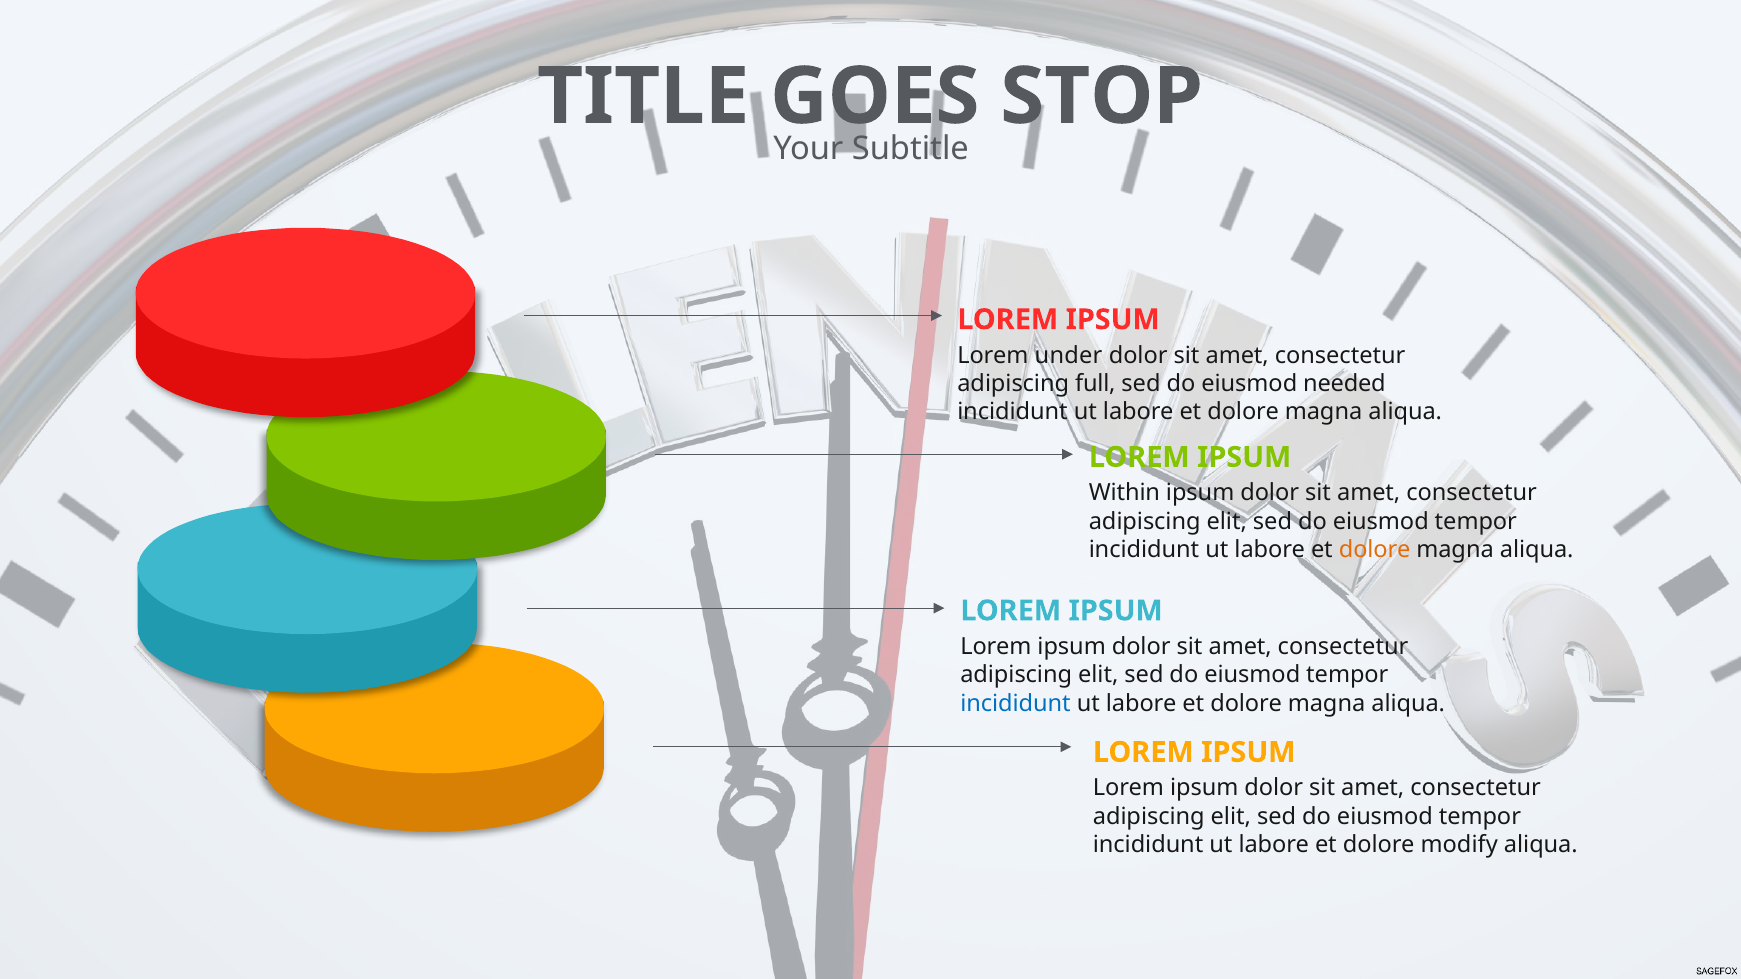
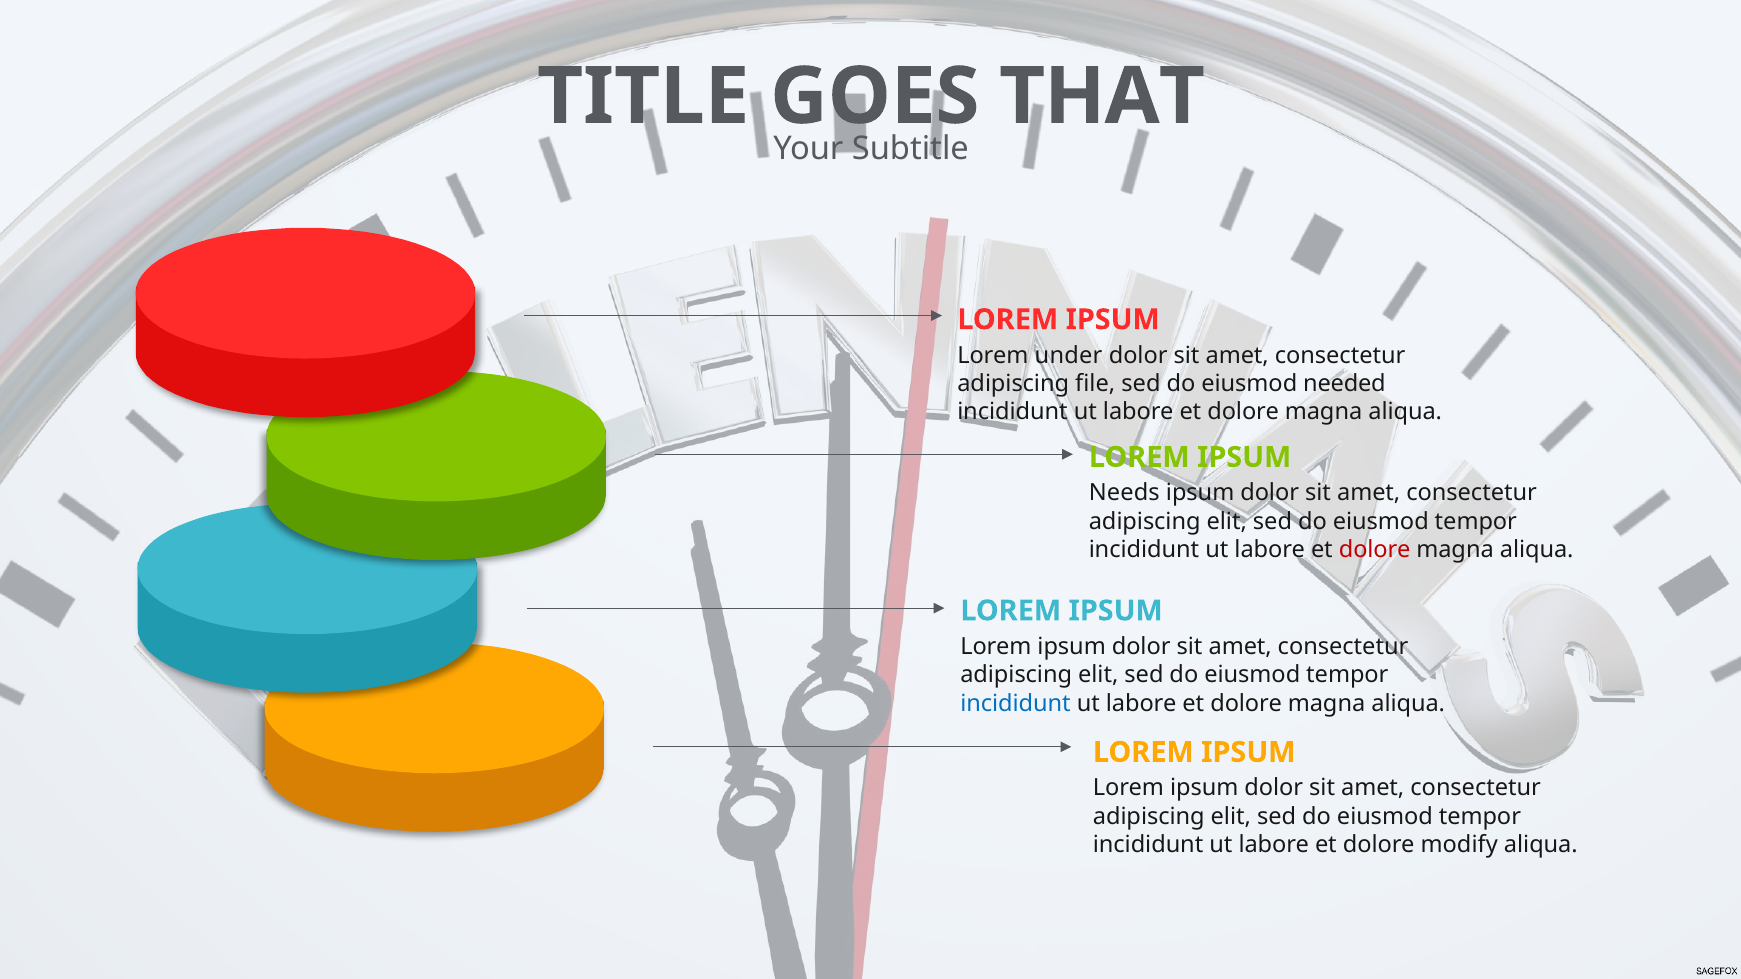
STOP: STOP -> THAT (1102, 97)
full: full -> file (1095, 384)
Within: Within -> Needs (1124, 493)
dolore colour: orange -> red (1375, 550)
